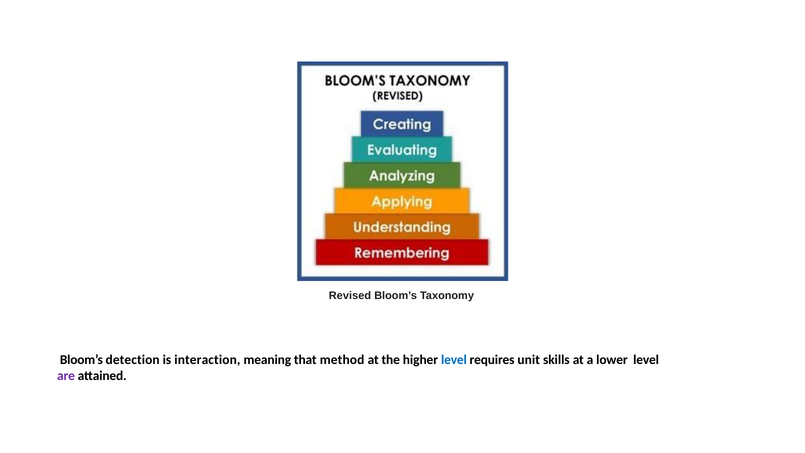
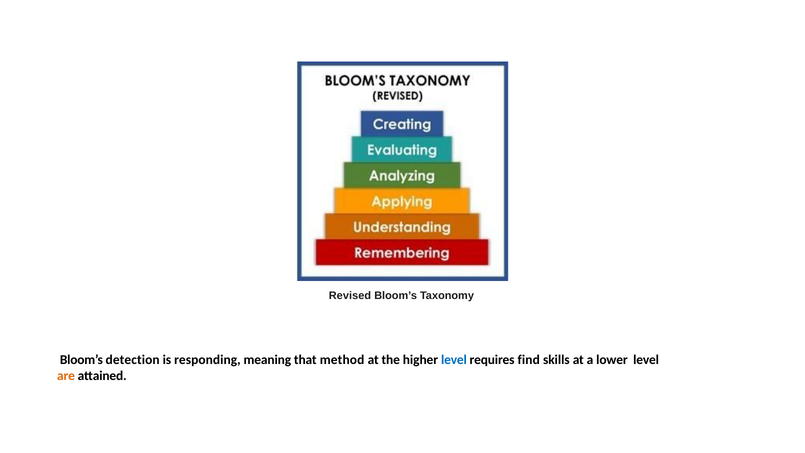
interaction: interaction -> responding (207, 359)
unit: unit -> find (529, 359)
are colour: purple -> orange (66, 376)
